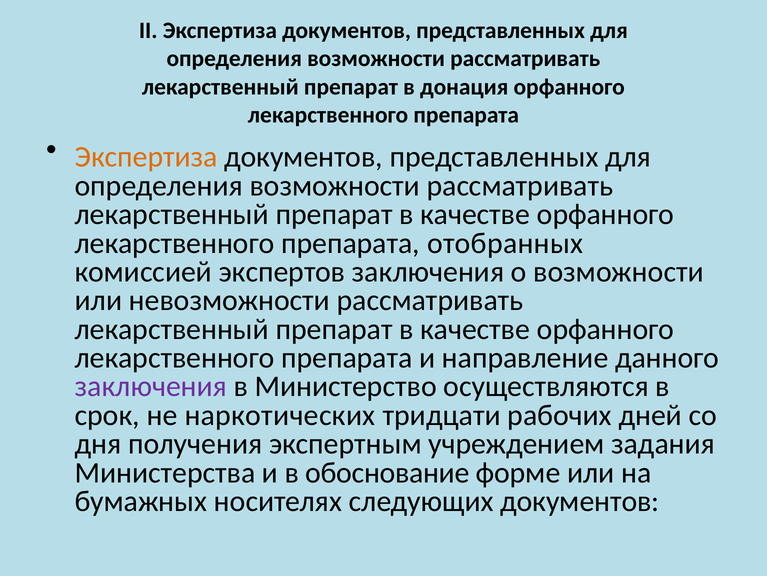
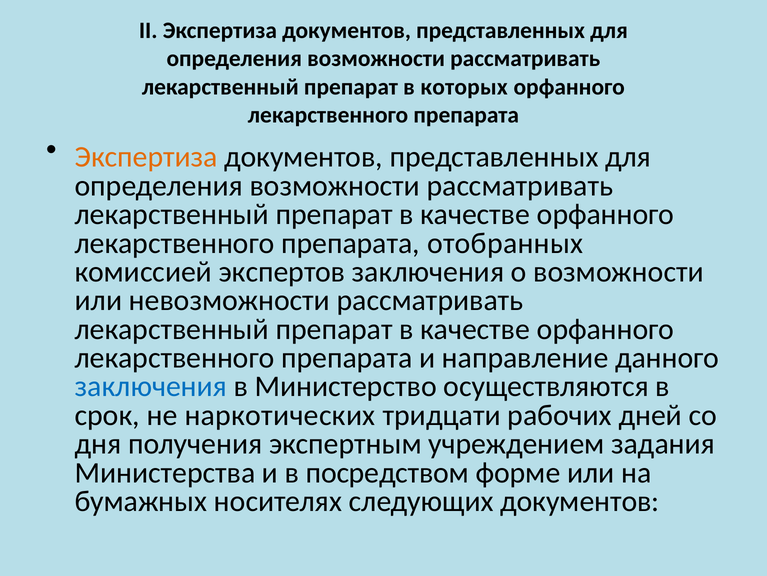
донация: донация -> которых (464, 87)
заключения colour: purple -> blue (151, 386)
обоснование: обоснование -> посредством (387, 472)
